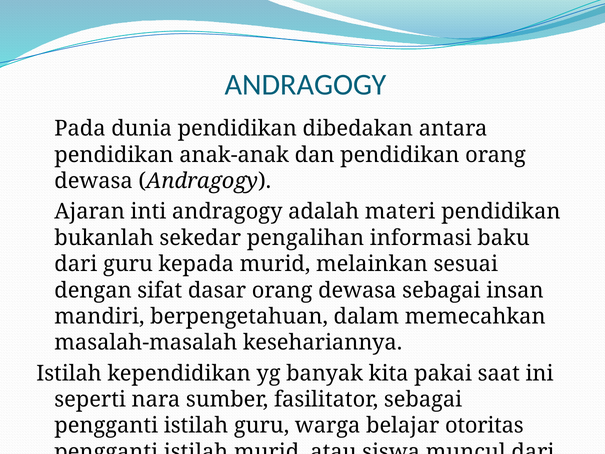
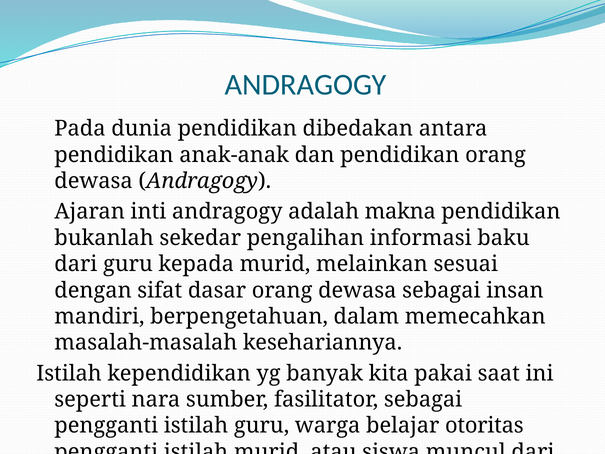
materi: materi -> makna (400, 212)
